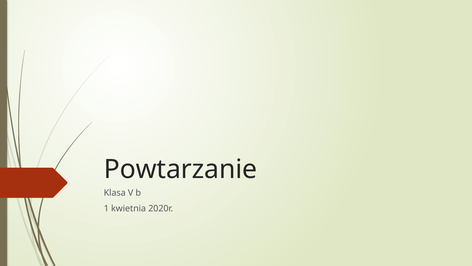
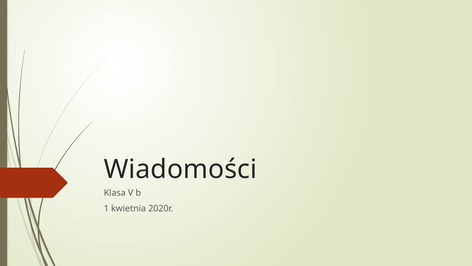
Powtarzanie: Powtarzanie -> Wiadomości (180, 169)
